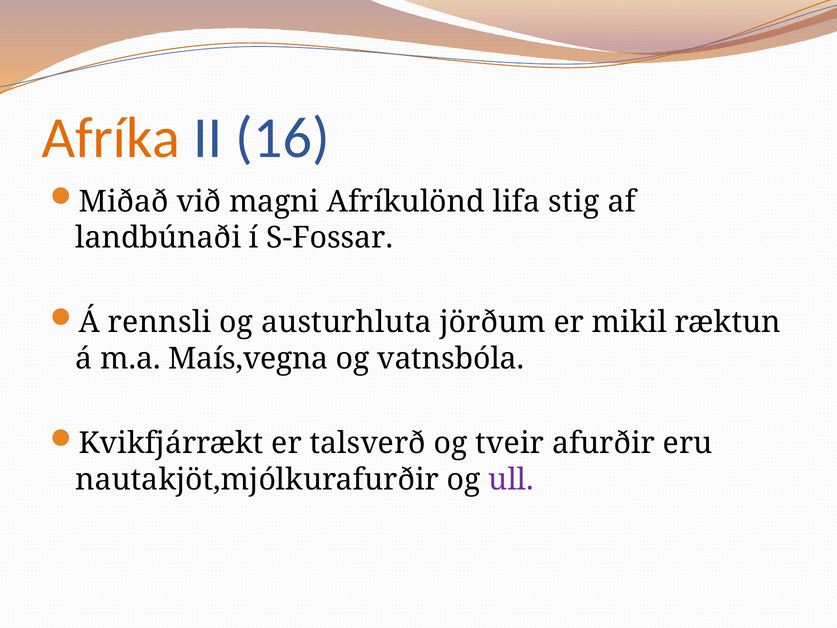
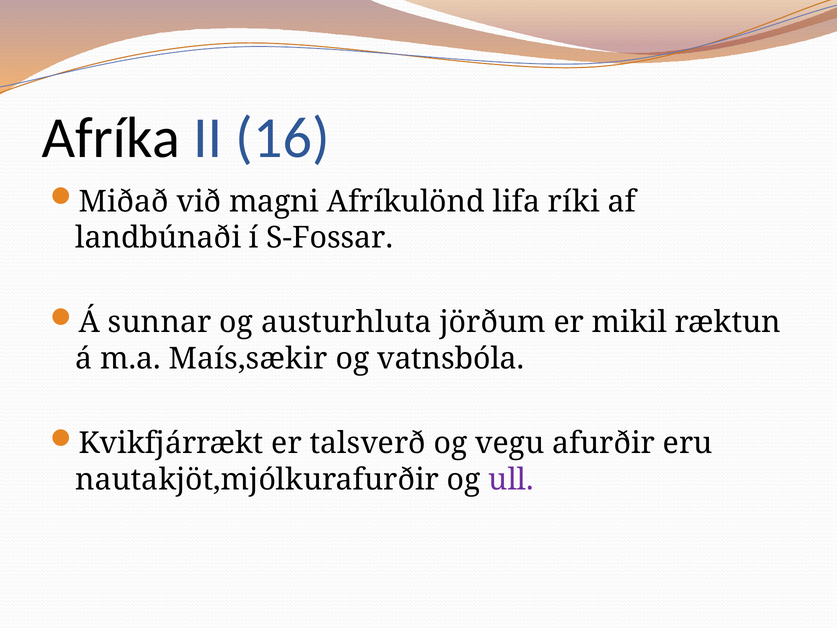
Afríka colour: orange -> black (111, 138)
stig: stig -> ríki (574, 202)
rennsli: rennsli -> sunnar (160, 322)
Maís,vegna: Maís,vegna -> Maís,sækir (248, 359)
tveir: tveir -> vegu (510, 443)
